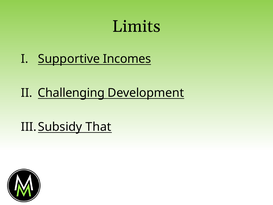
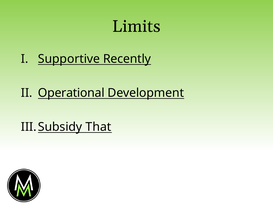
Incomes: Incomes -> Recently (127, 59)
Challenging: Challenging -> Operational (71, 93)
